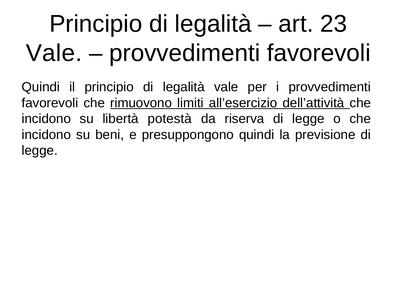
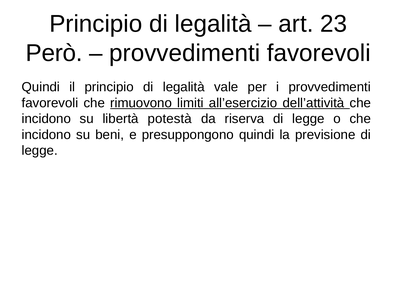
Vale: Vale -> Però (54, 53)
